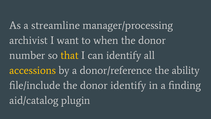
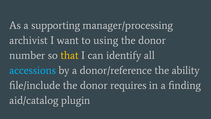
streamline: streamline -> supporting (56, 25)
when: when -> using (106, 40)
accessions colour: yellow -> light blue (33, 70)
donor identify: identify -> requires (128, 85)
